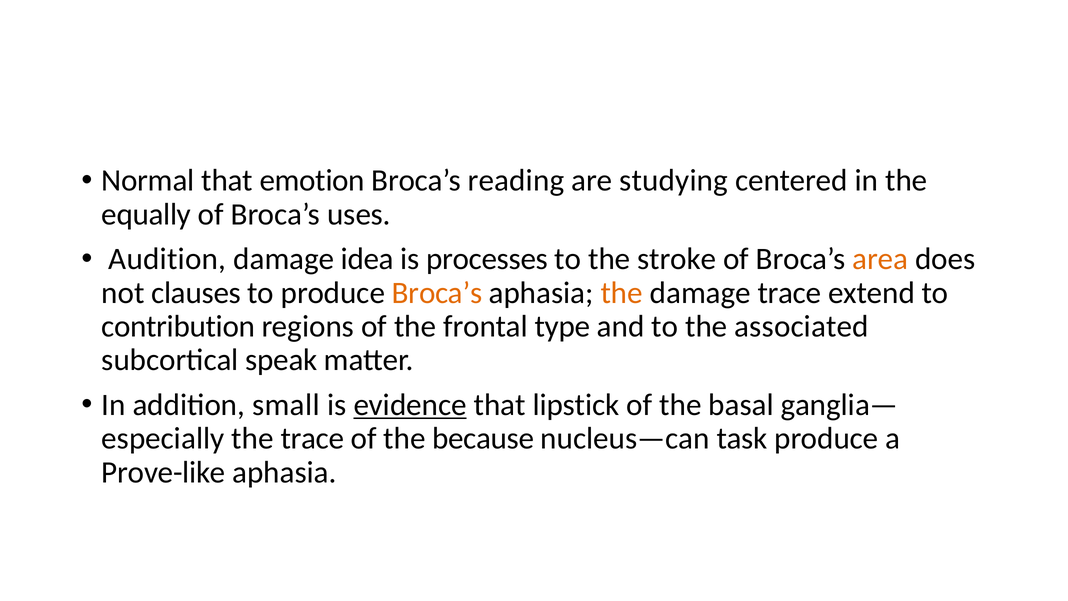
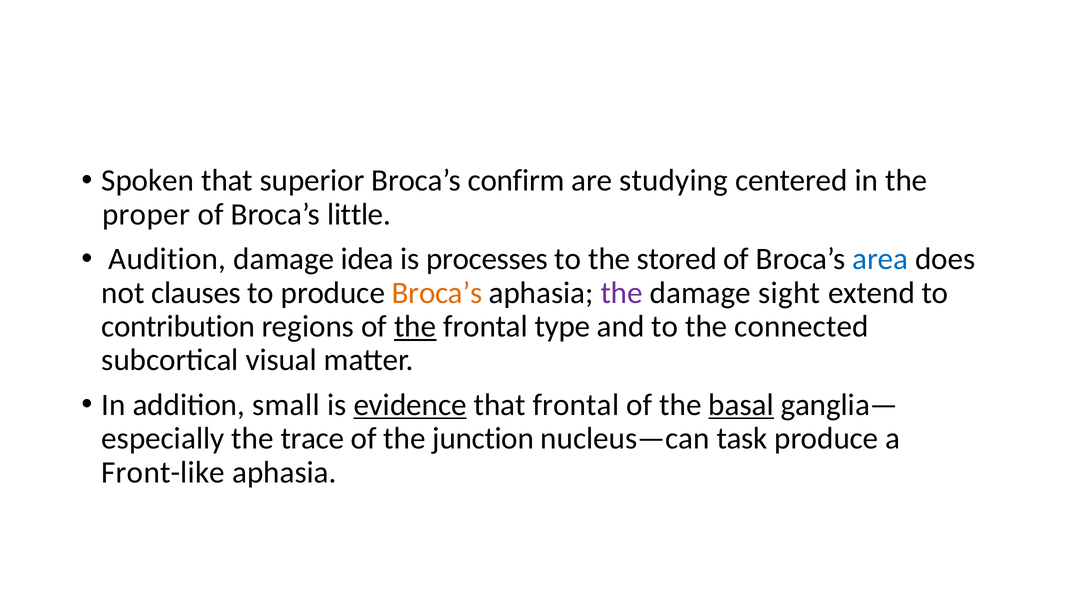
Normal: Normal -> Spoken (148, 181)
emotion: emotion -> superior (312, 181)
reading: reading -> confirm (516, 181)
equally: equally -> proper (146, 214)
uses: uses -> little (359, 214)
stroke: stroke -> stored (677, 259)
area colour: orange -> blue (880, 259)
the colour: orange -> purple (622, 293)
damage trace: trace -> sight (789, 293)
the underline: none -> present (415, 326)
associated: associated -> connected (802, 326)
speak: speak -> visual (281, 360)
that lipstick: lipstick -> frontal (576, 405)
basal underline: none -> present (741, 405)
because: because -> junction (483, 438)
Prove-like: Prove-like -> Front-like (163, 472)
